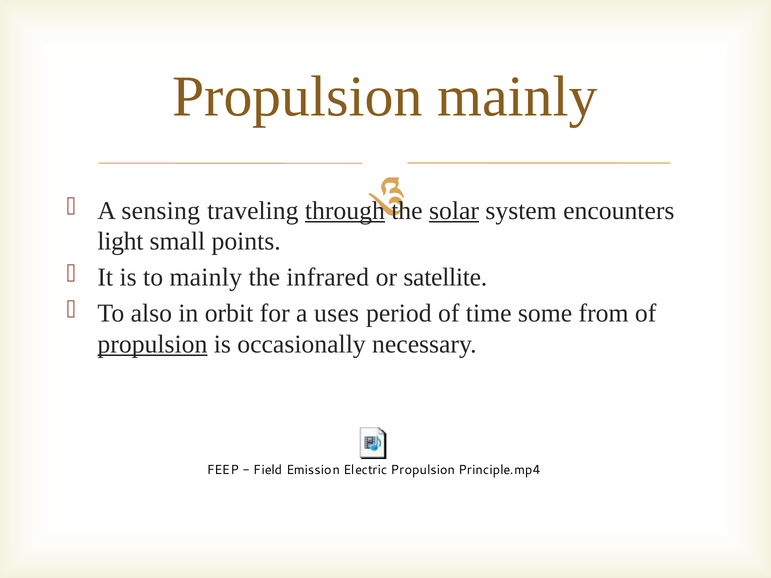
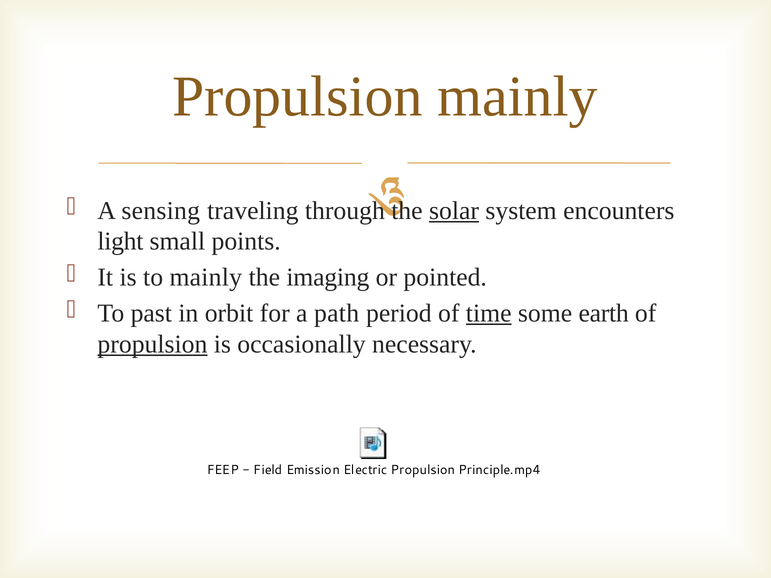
through underline: present -> none (345, 211)
infrared: infrared -> imaging (328, 277)
satellite: satellite -> pointed (445, 277)
also: also -> past (151, 313)
uses: uses -> path (337, 313)
time underline: none -> present (489, 313)
from: from -> earth (604, 313)
